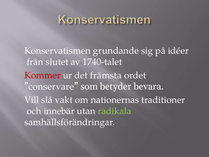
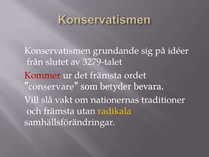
1740-talet: 1740-talet -> 3279-talet (102, 62)
och innebär: innebär -> främsta (59, 111)
radikala colour: light green -> yellow (115, 111)
